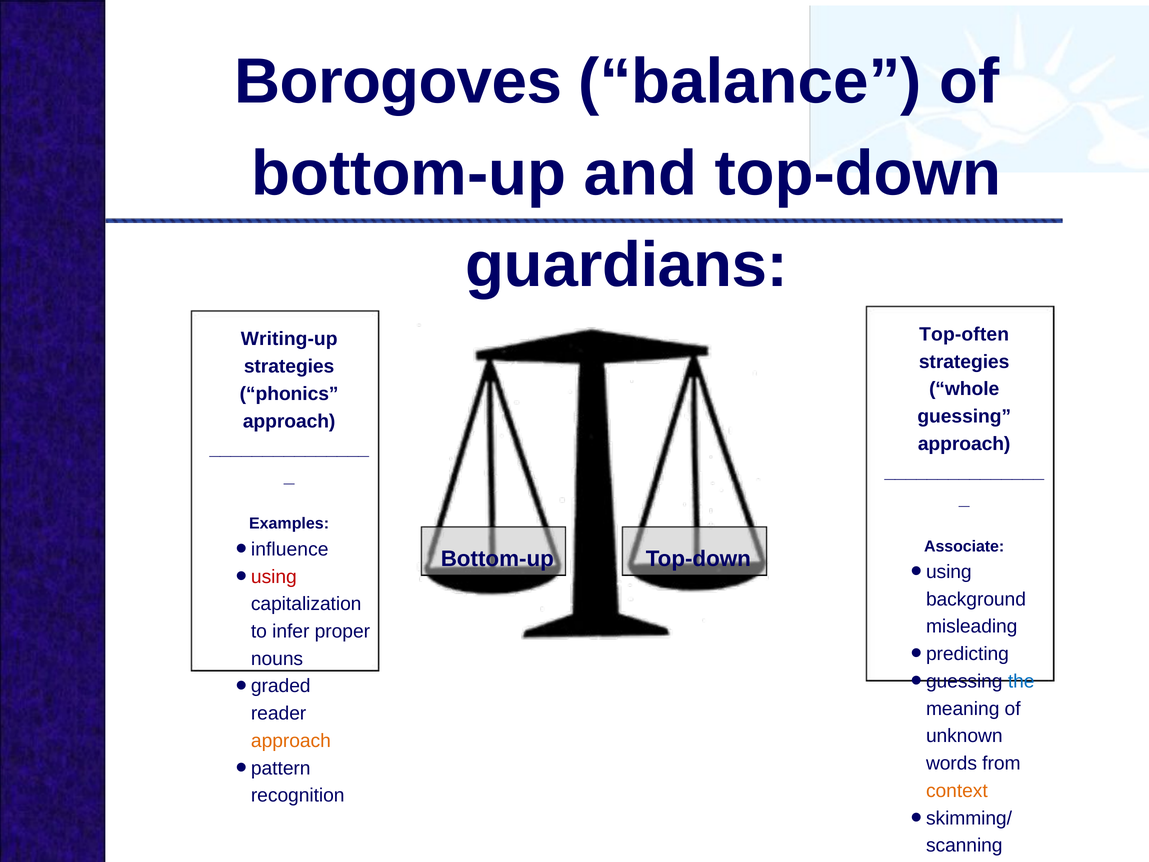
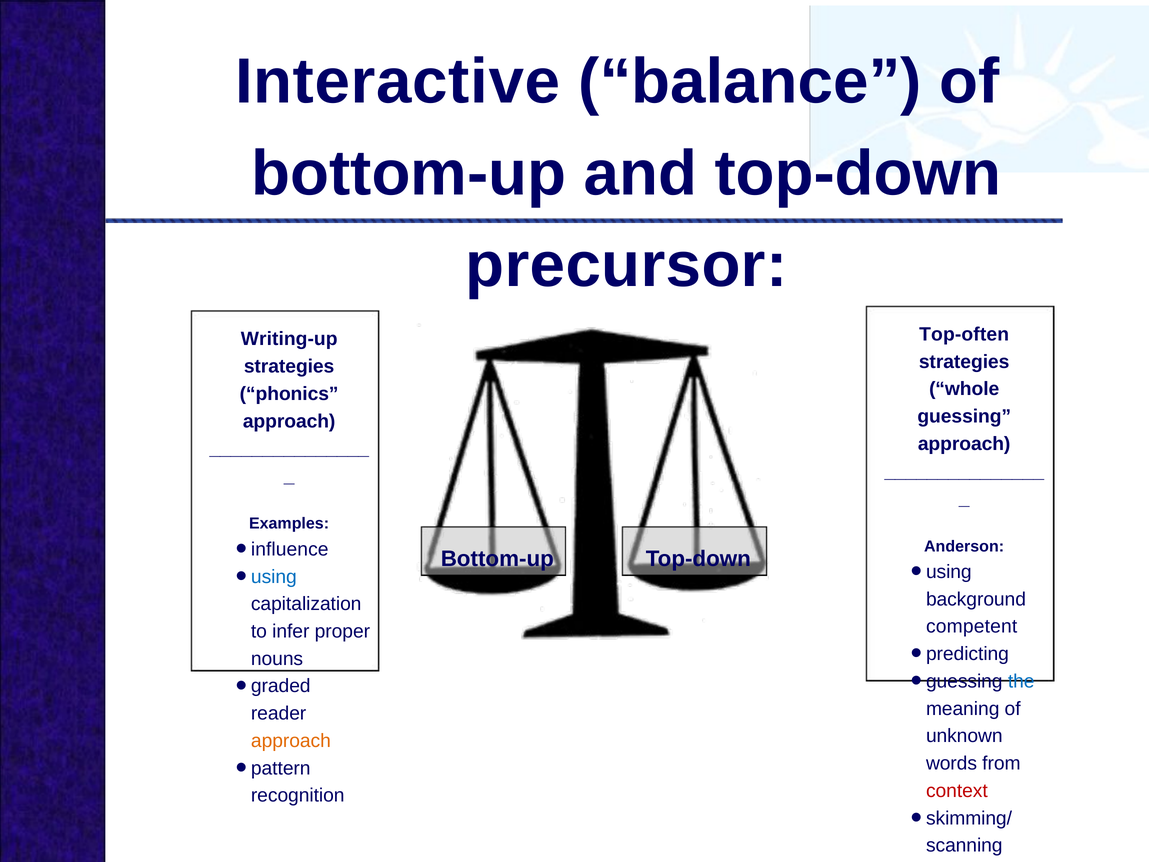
Borogoves: Borogoves -> Interactive (398, 82)
guardians: guardians -> precursor (626, 265)
Associate: Associate -> Anderson (964, 546)
using colour: red -> blue (274, 576)
misleading: misleading -> competent (972, 626)
context colour: orange -> red (957, 791)
